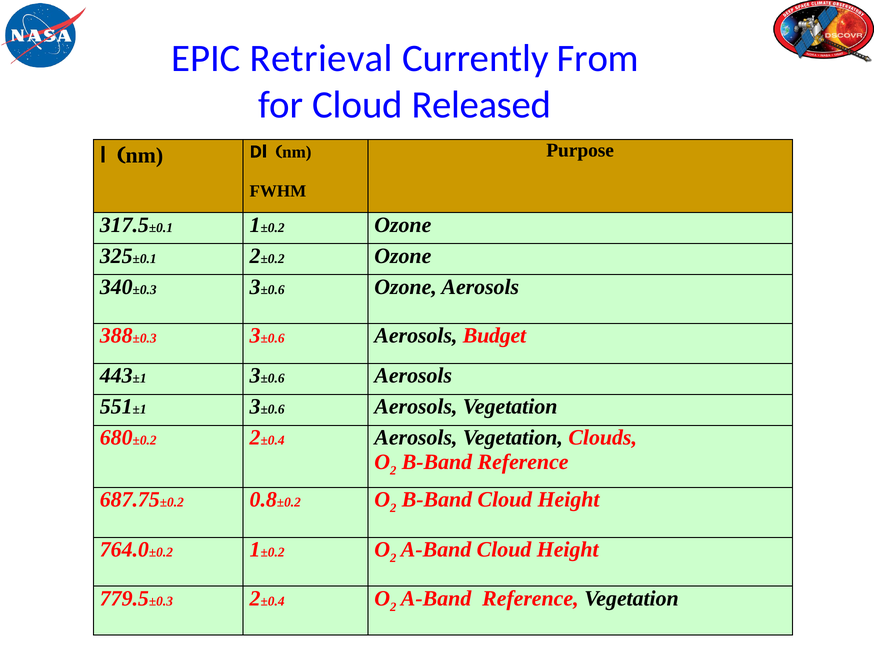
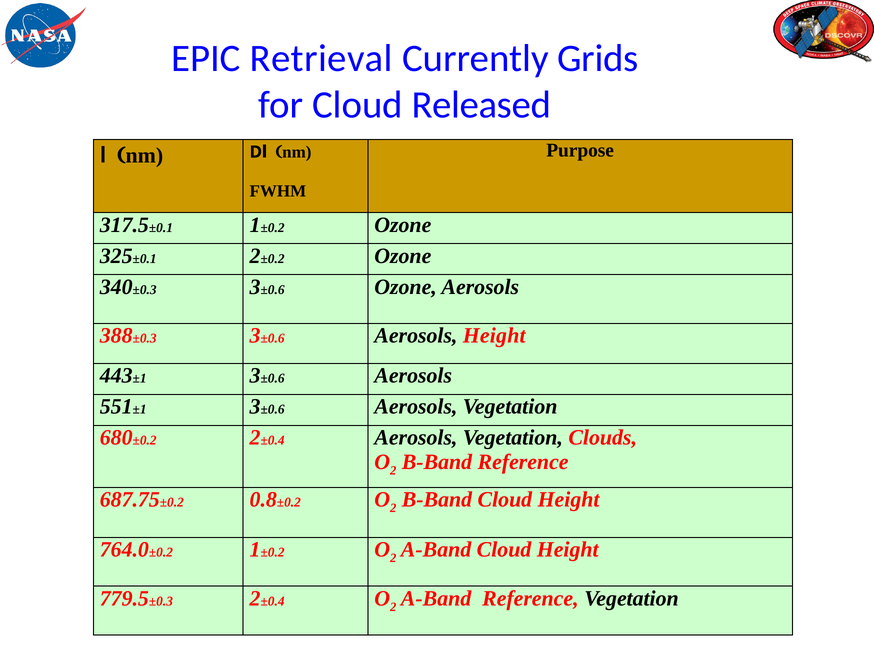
From: From -> Grids (598, 58)
Aerosols Budget: Budget -> Height (494, 335)
